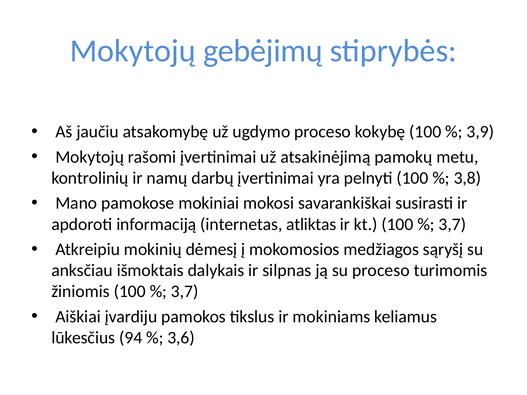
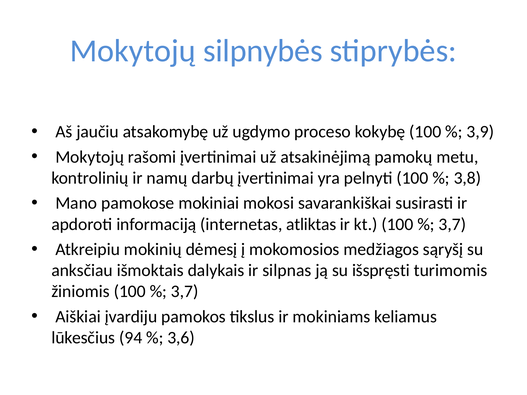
gebėjimų: gebėjimų -> silpnybės (263, 51)
su proceso: proceso -> išspręsti (381, 271)
